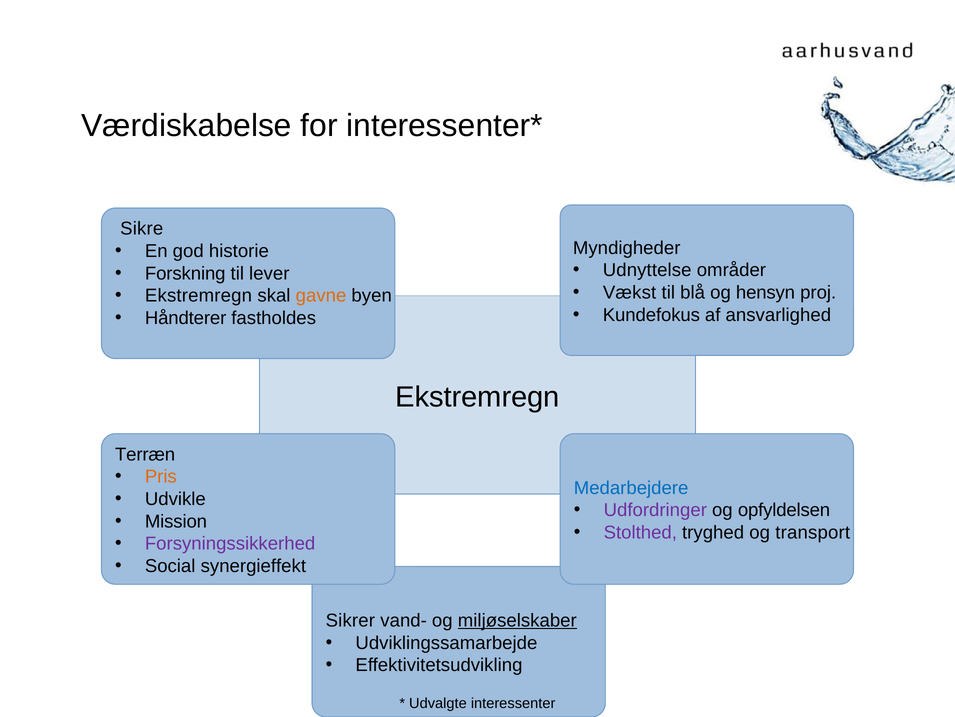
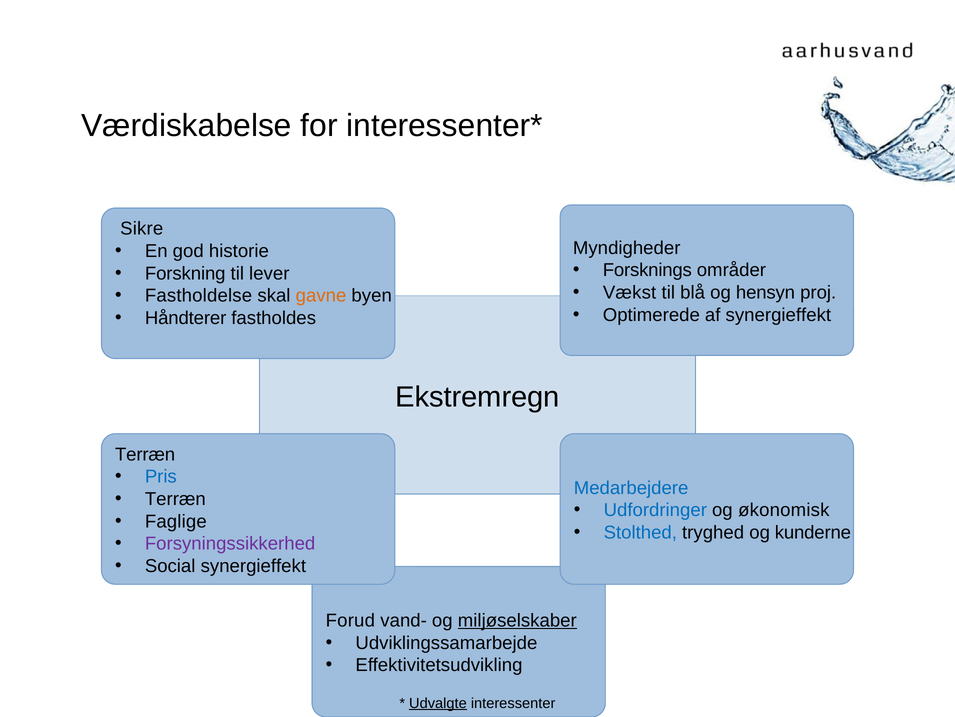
Udnyttelse: Udnyttelse -> Forsknings (647, 270)
Ekstremregn: Ekstremregn -> Fastholdelse (199, 295)
Kundefokus: Kundefokus -> Optimerede (651, 315)
af ansvarlighed: ansvarlighed -> synergieffekt (778, 315)
Pris colour: orange -> blue (161, 476)
Udvikle: Udvikle -> Terræn (175, 499)
Udfordringer colour: purple -> blue (655, 510)
opfyldelsen: opfyldelsen -> økonomisk (784, 510)
Mission: Mission -> Faglige (176, 521)
Stolthed colour: purple -> blue (640, 532)
transport: transport -> kunderne (813, 532)
Sikrer: Sikrer -> Forud (350, 620)
Udvalgte underline: none -> present (438, 703)
